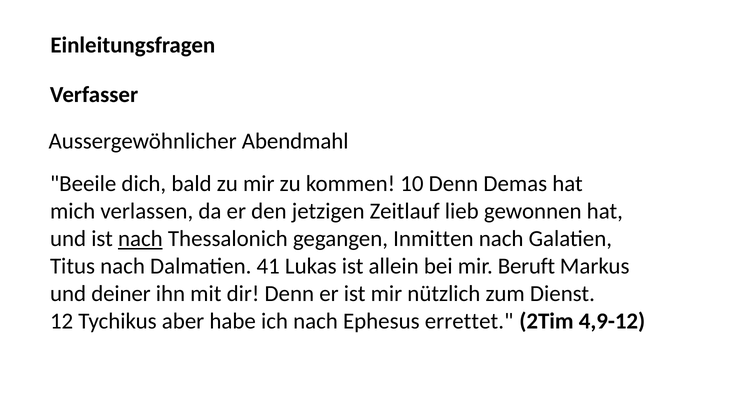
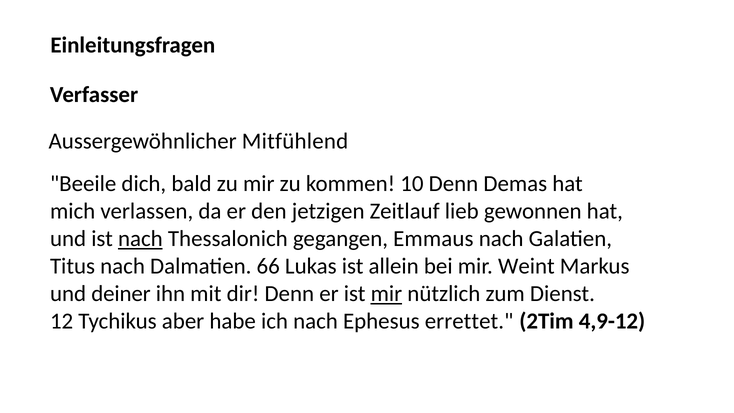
Abendmahl: Abendmahl -> Mitfühlend (295, 141)
Inmitten: Inmitten -> Emmaus (433, 239)
41: 41 -> 66 (268, 266)
Beruft: Beruft -> Weint (526, 266)
mir underline: none -> present (386, 294)
